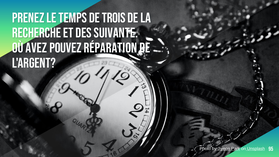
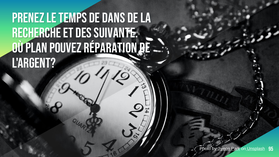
trois: trois -> dans (114, 18)
avez: avez -> plan (36, 48)
